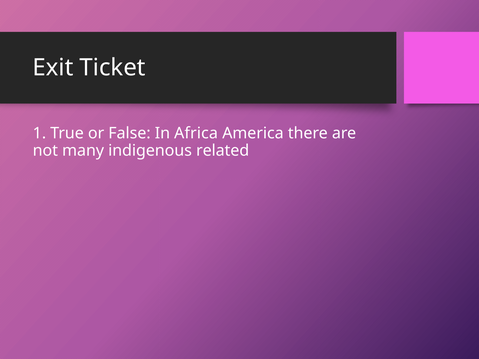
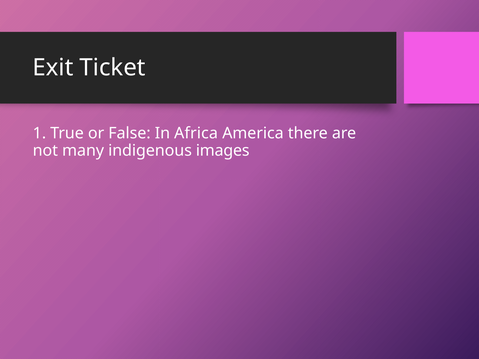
related: related -> images (223, 151)
